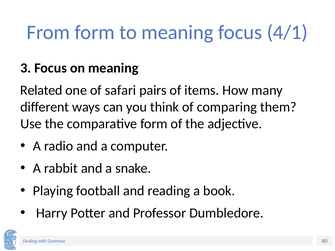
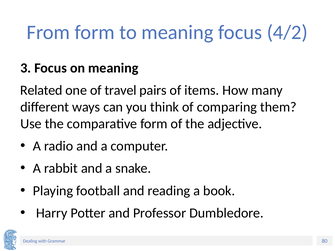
4/1: 4/1 -> 4/2 (287, 32)
safari: safari -> travel (121, 90)
